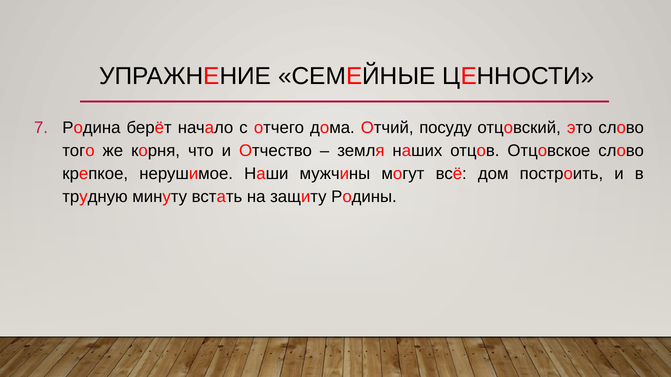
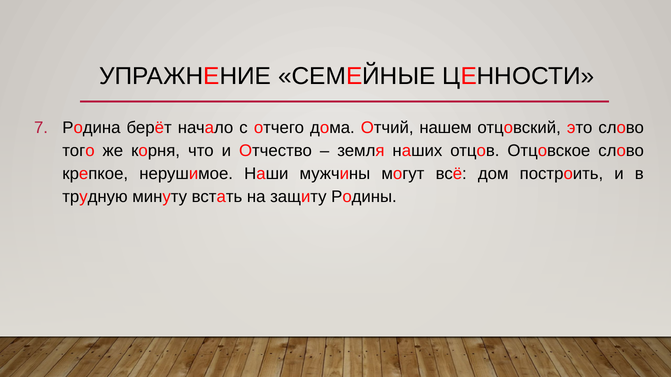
посуду: посуду -> нашем (446, 128)
